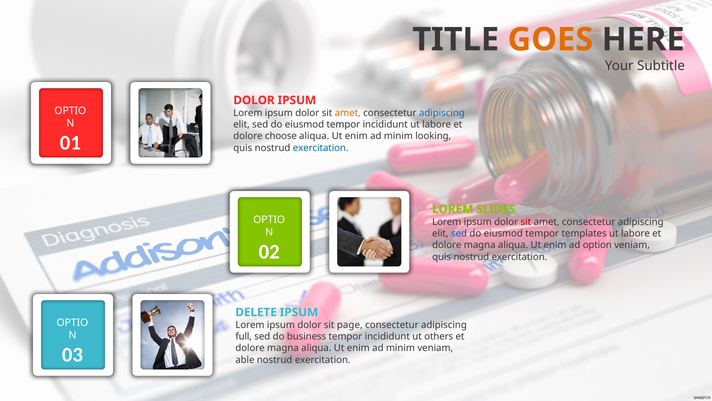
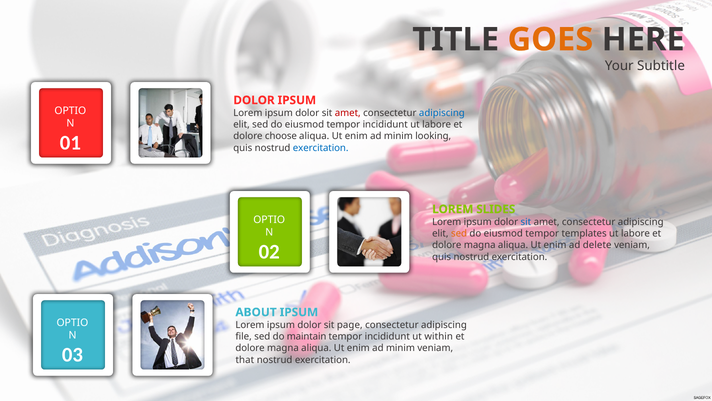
amet colour: orange -> red (348, 113)
sit colour: red -> blue (526, 222)
sed colour: blue -> orange (459, 233)
option: option -> delete (597, 245)
DELETE: DELETE -> ABOUT (256, 312)
full: full -> file (244, 336)
business: business -> maintain (307, 336)
others: others -> within (439, 336)
able: able -> that (245, 359)
